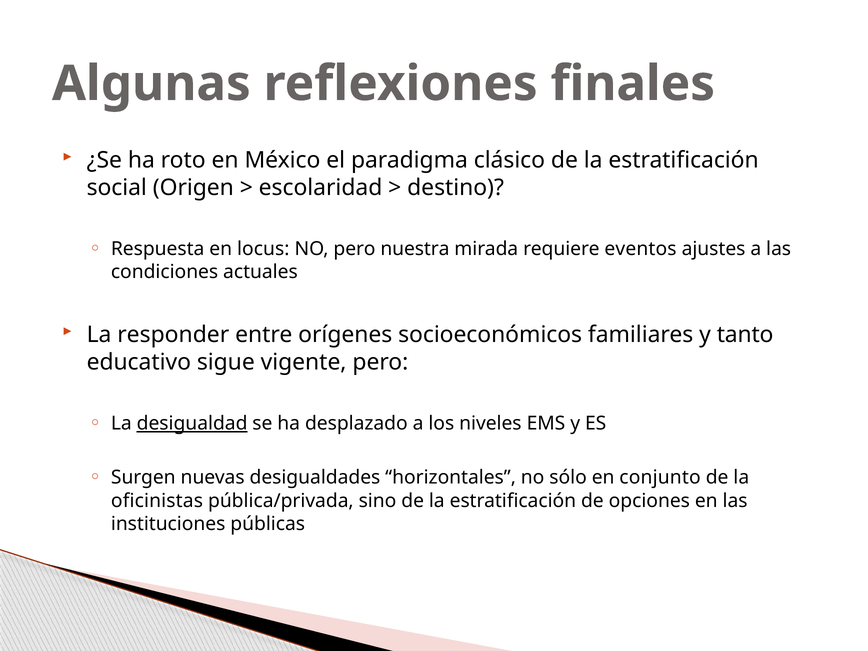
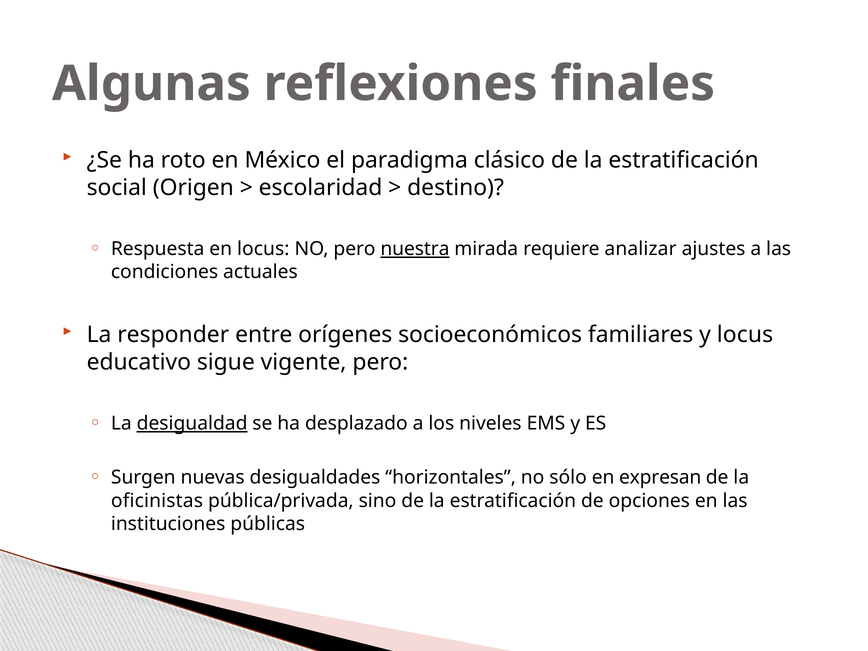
nuestra underline: none -> present (415, 249)
eventos: eventos -> analizar (641, 249)
y tanto: tanto -> locus (745, 335)
conjunto: conjunto -> expresan (660, 478)
